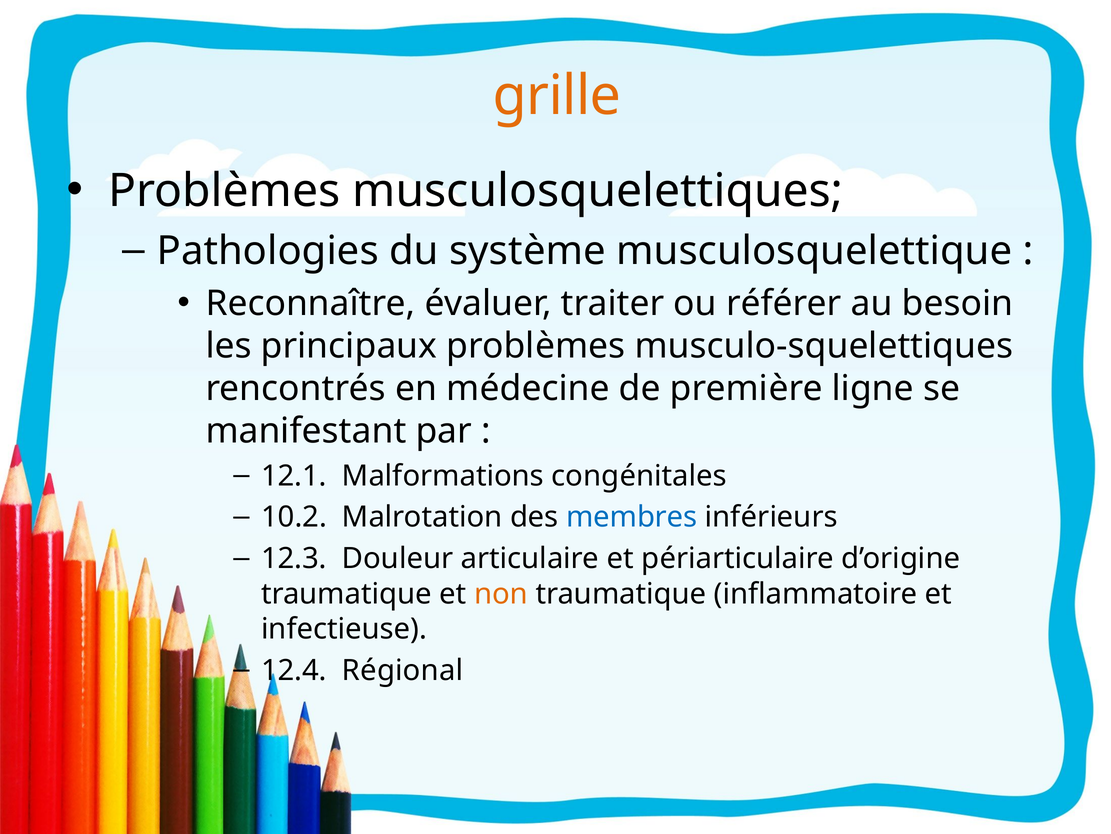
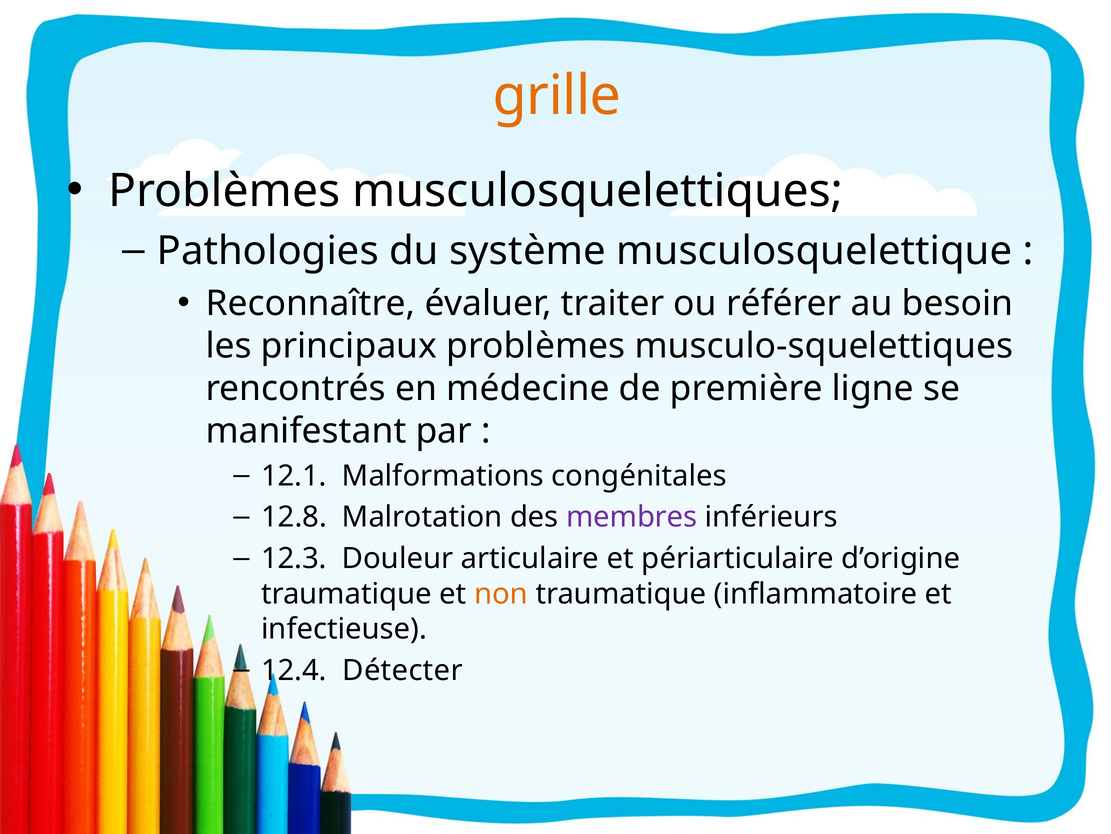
10.2: 10.2 -> 12.8 (294, 517)
membres colour: blue -> purple (632, 517)
Régional: Régional -> Détecter (403, 670)
